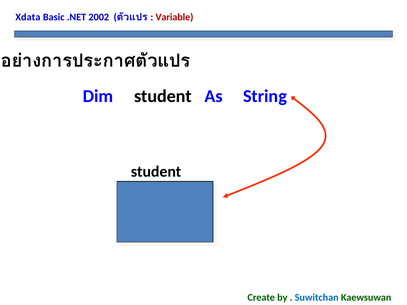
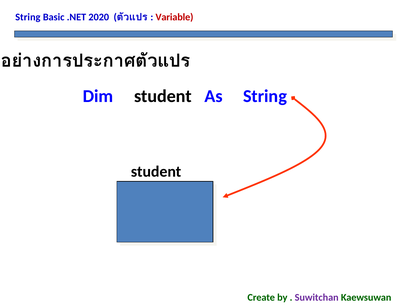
Xdata: Xdata -> String (28, 17)
2002: 2002 -> 2020 (99, 17)
Suwitchan colour: blue -> purple (317, 298)
